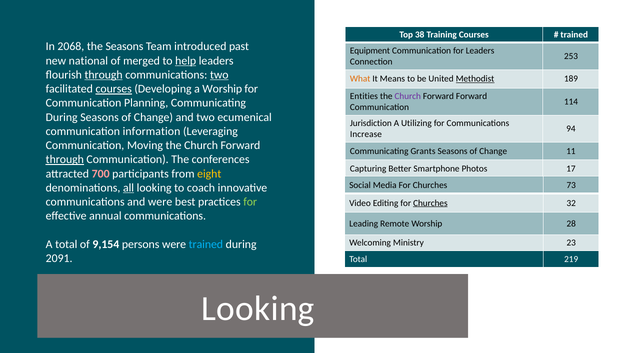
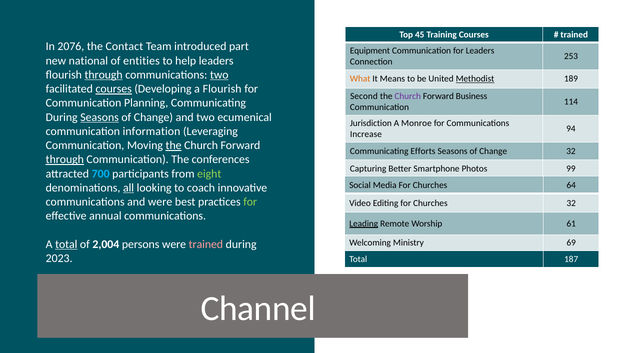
38: 38 -> 45 (420, 35)
2068: 2068 -> 2076 (71, 47)
the Seasons: Seasons -> Contact (124, 47)
past: past -> part (239, 47)
merged: merged -> entities (141, 61)
help underline: present -> none (186, 61)
a Worship: Worship -> Flourish (222, 89)
Entities: Entities -> Second (364, 96)
Forward Forward: Forward -> Business (472, 96)
Seasons underline: none -> present (100, 117)
Utilizing: Utilizing -> Monroe (416, 123)
the underline: none -> present (174, 145)
Grants: Grants -> Efforts (423, 151)
Change 11: 11 -> 32 (571, 151)
17: 17 -> 99 (571, 169)
700 colour: pink -> light blue (101, 174)
eight colour: yellow -> light green (209, 174)
73: 73 -> 64 (571, 185)
Churches underline: present -> none (430, 203)
Leading underline: none -> present (364, 224)
28: 28 -> 61 (571, 224)
23: 23 -> 69 (571, 243)
total underline: none -> present (66, 244)
9,154: 9,154 -> 2,004 (106, 244)
trained colour: light blue -> pink (206, 244)
2091: 2091 -> 2023 (59, 259)
219: 219 -> 187 (571, 259)
Looking: Looking -> Channel (258, 309)
